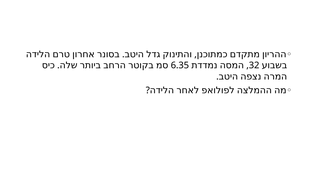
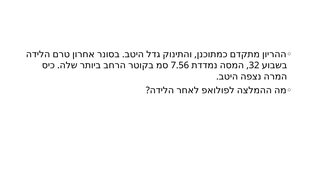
6.35: 6.35 -> 7.56 (180, 66)
